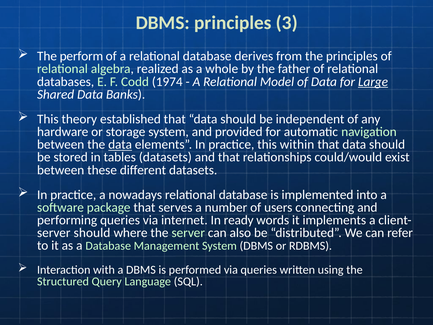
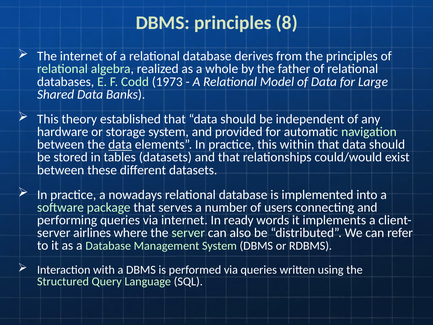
3: 3 -> 8 (287, 23)
The perform: perform -> internet (81, 56)
1974: 1974 -> 1973 (167, 82)
Large underline: present -> none (373, 82)
server should: should -> airlines (92, 233)
